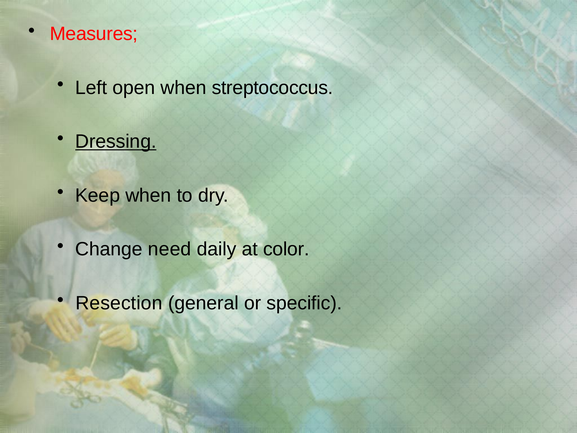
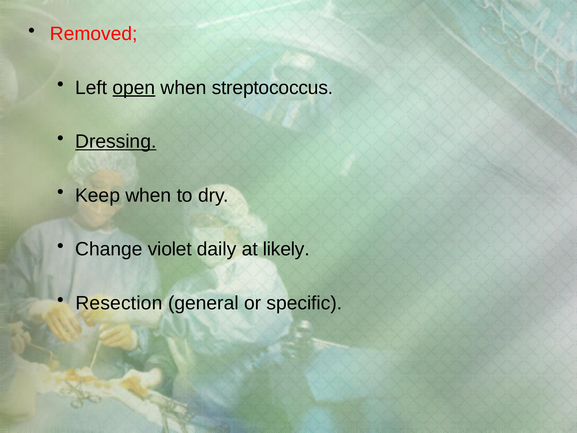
Measures: Measures -> Removed (94, 34)
open underline: none -> present (134, 88)
need: need -> violet (170, 249)
color: color -> likely (286, 249)
